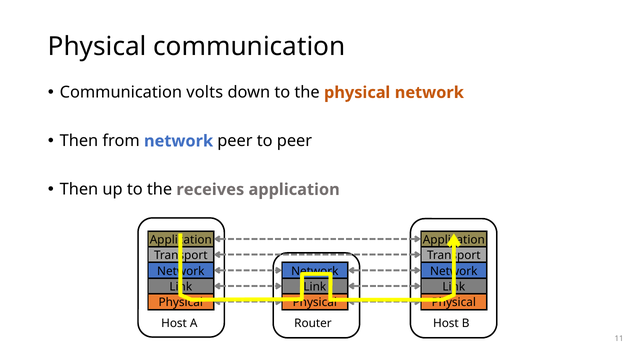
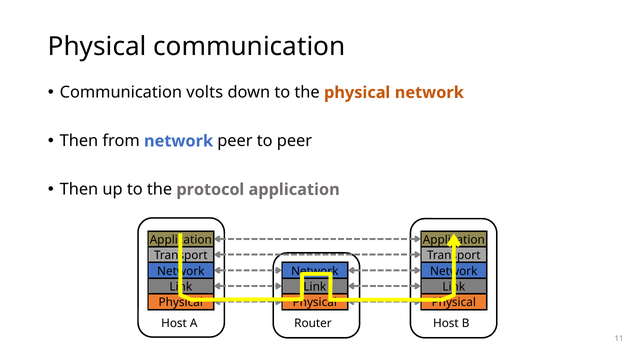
receives: receives -> protocol (210, 189)
